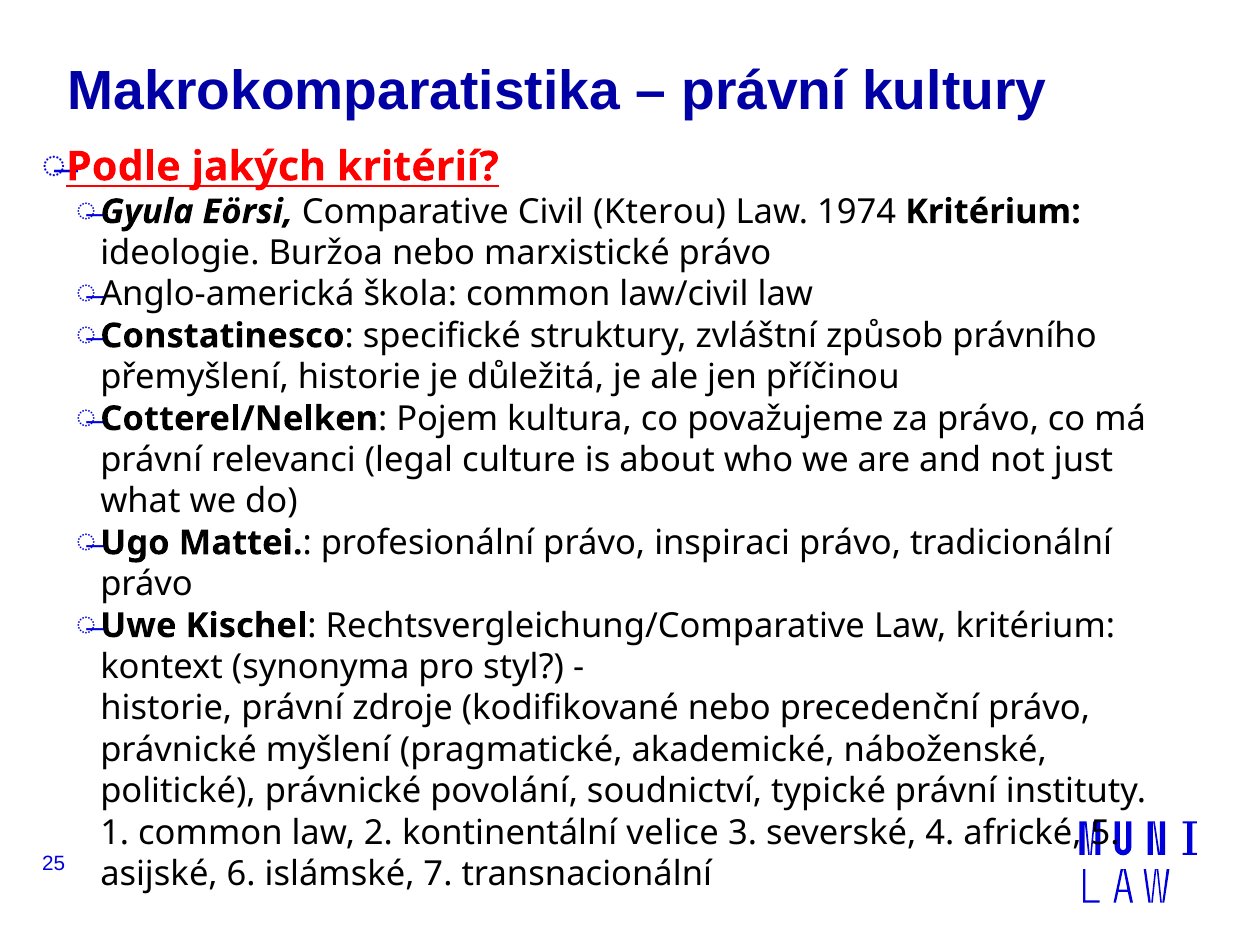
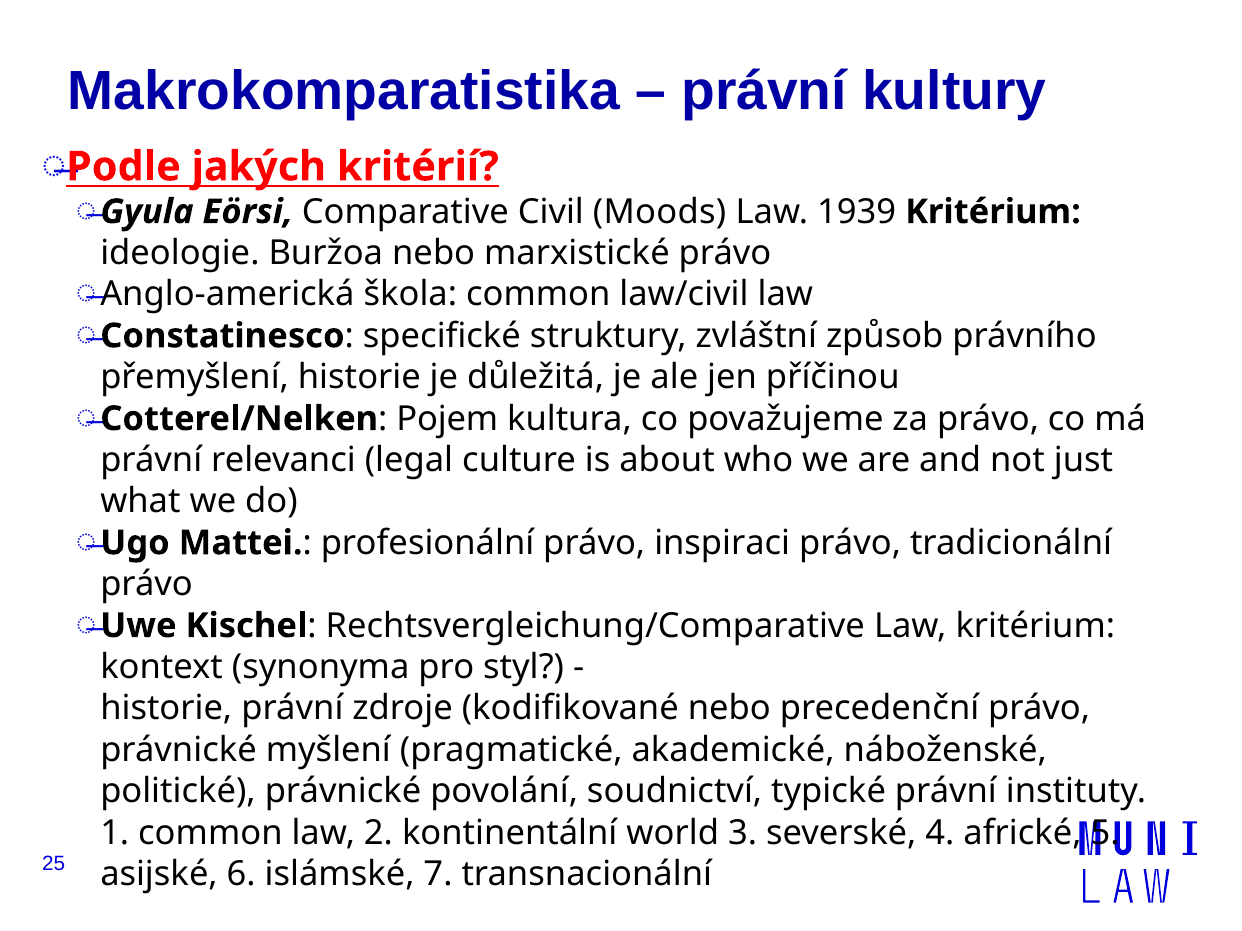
Kterou: Kterou -> Moods (660, 212)
1974: 1974 -> 1939 (857, 212)
velice: velice -> world (673, 833)
